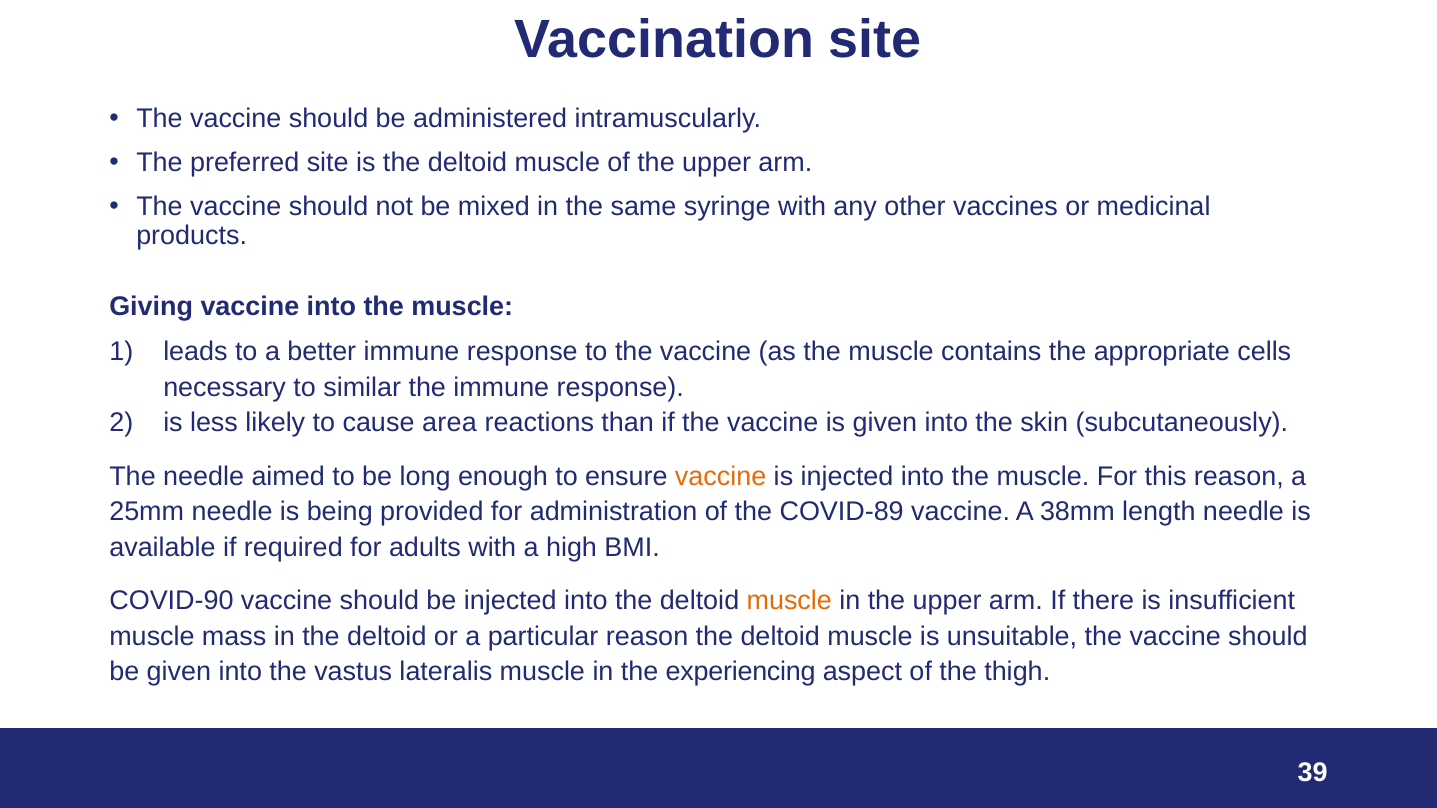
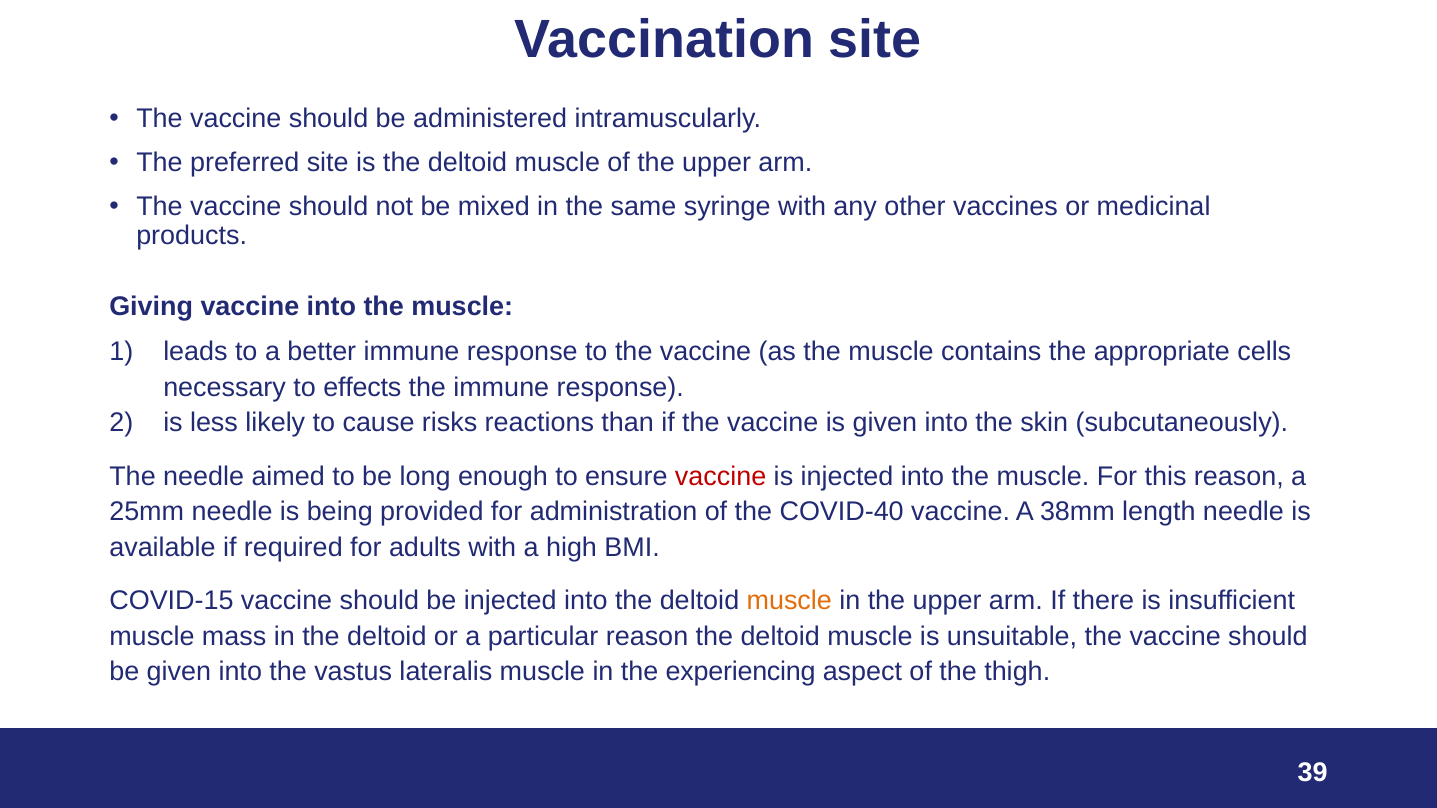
similar: similar -> effects (362, 387)
area: area -> risks (450, 423)
vaccine colour: orange -> red (721, 476)
COVID-89: COVID-89 -> COVID-40 (842, 512)
COVID-90: COVID-90 -> COVID-15 (171, 601)
